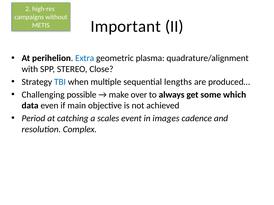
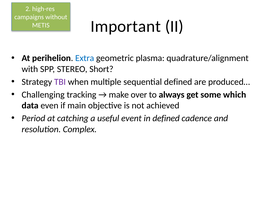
Close: Close -> Short (101, 69)
TBI colour: blue -> purple (60, 82)
sequential lengths: lengths -> defined (178, 82)
possible: possible -> tracking (82, 95)
scales: scales -> useful (108, 119)
in images: images -> defined (166, 119)
